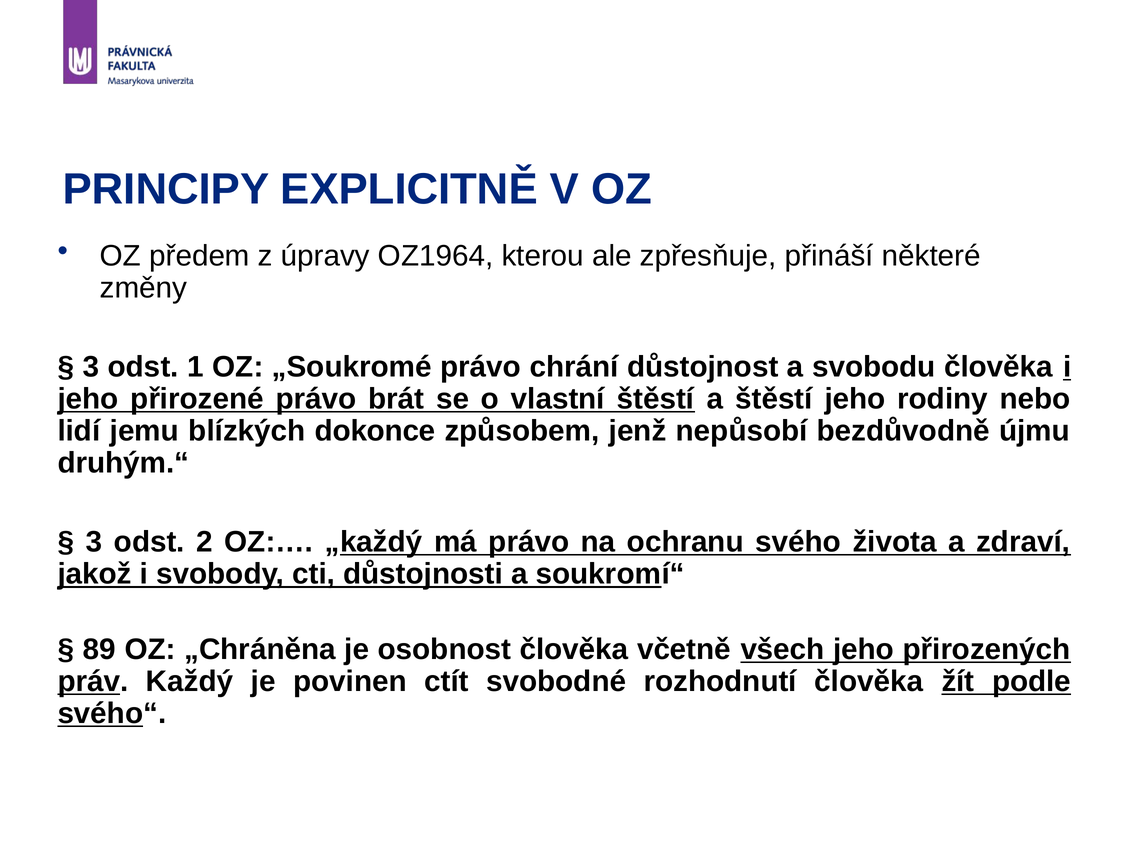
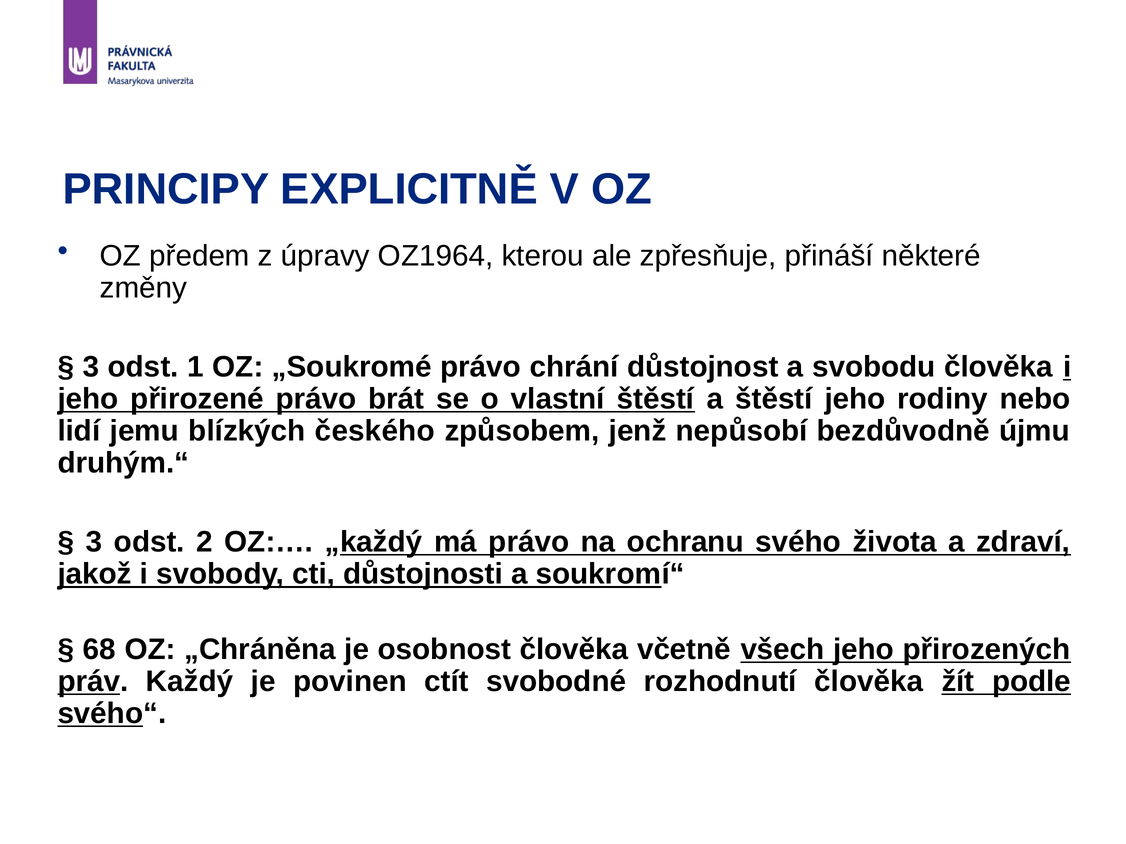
dokonce: dokonce -> českého (375, 431)
89: 89 -> 68 (99, 650)
